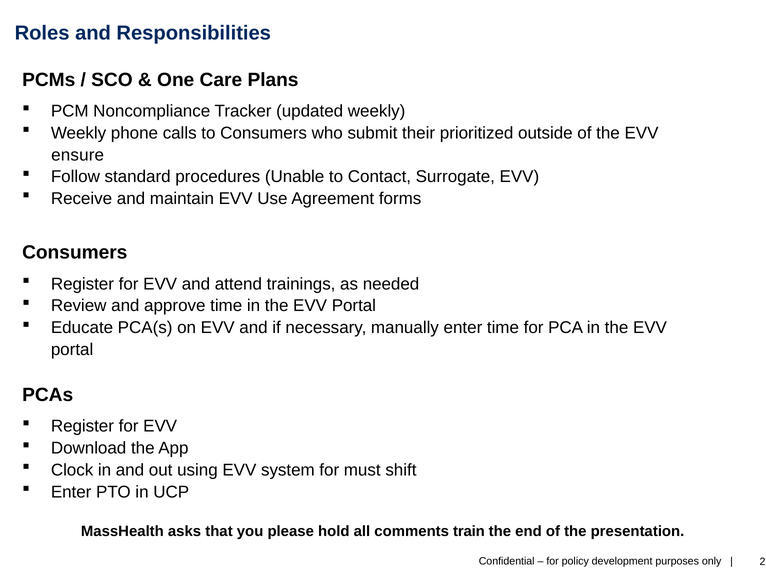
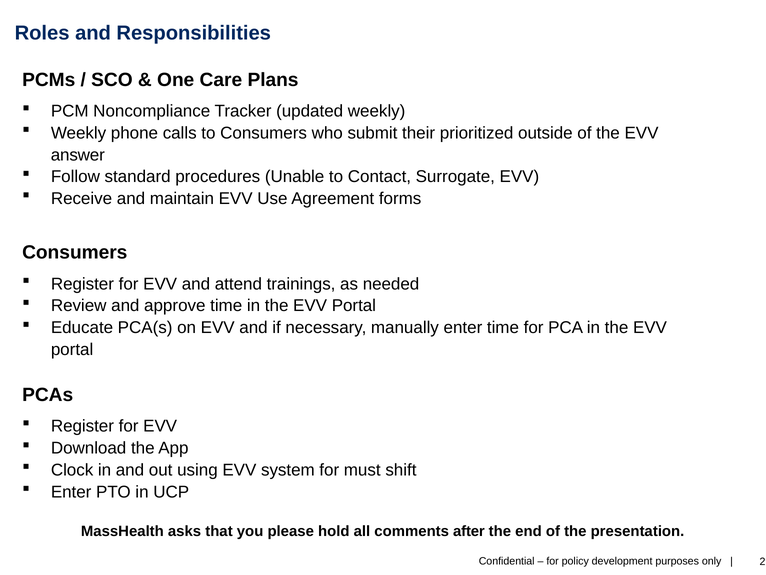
ensure: ensure -> answer (78, 155)
train: train -> after (469, 531)
